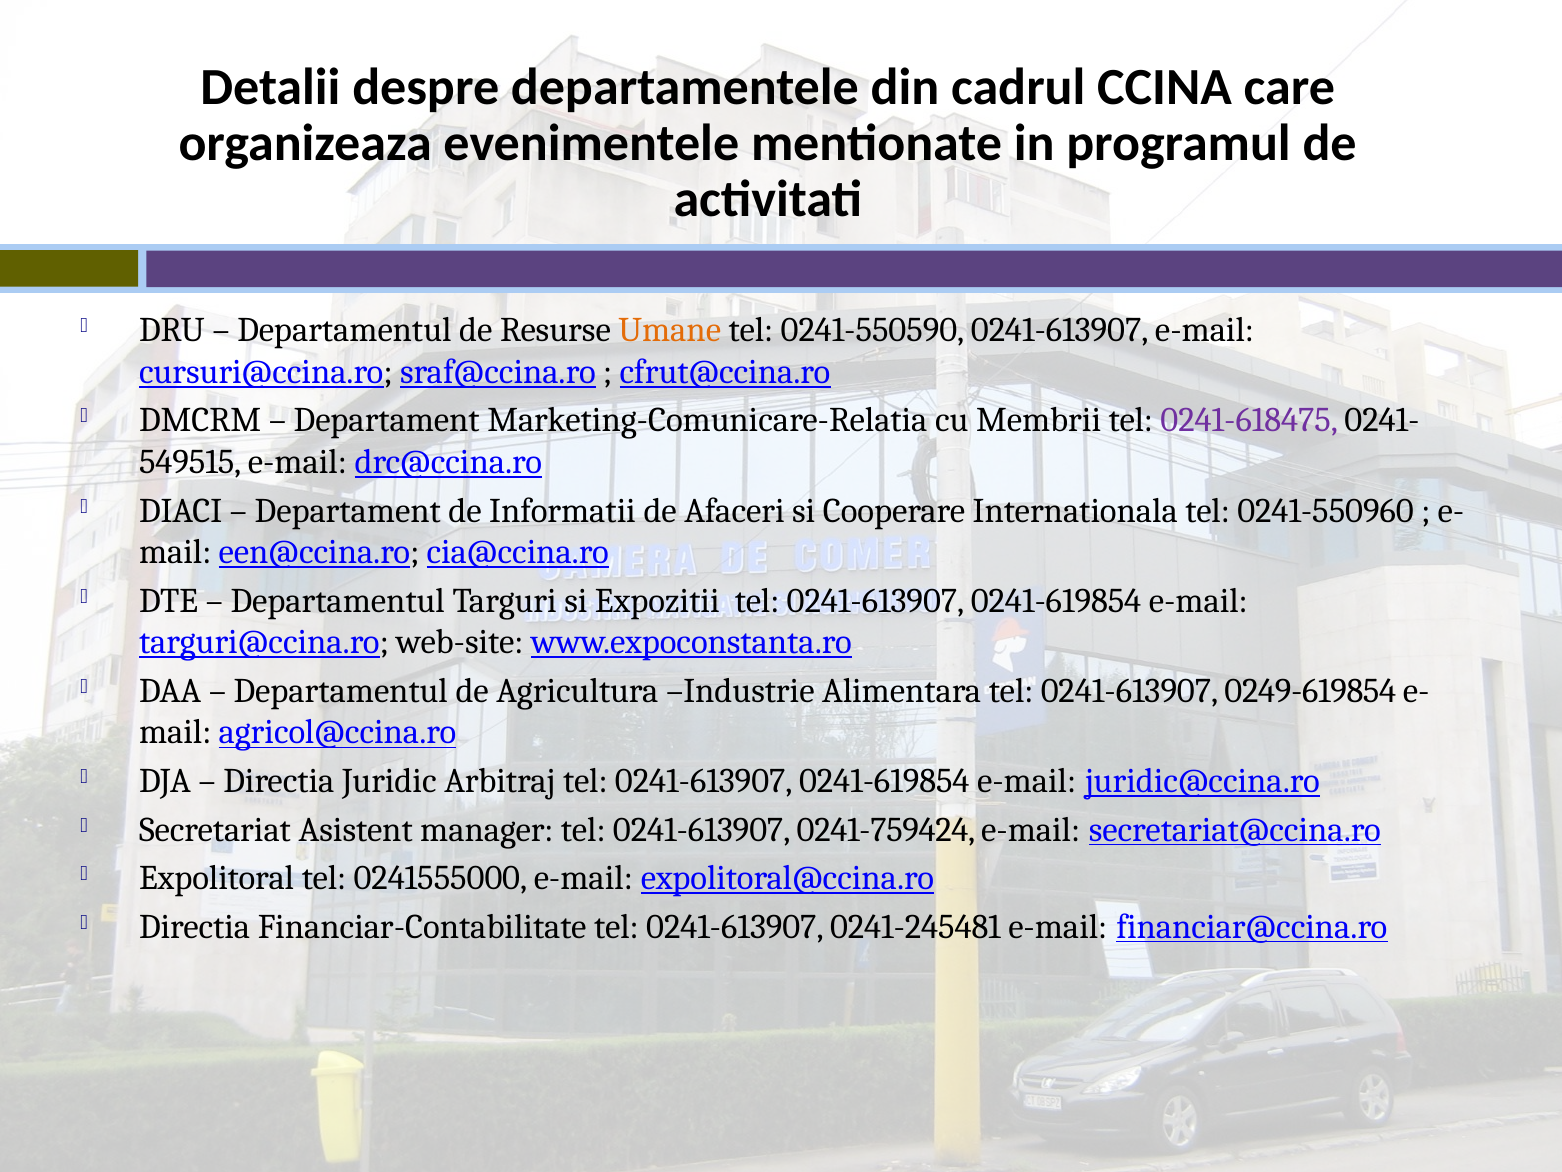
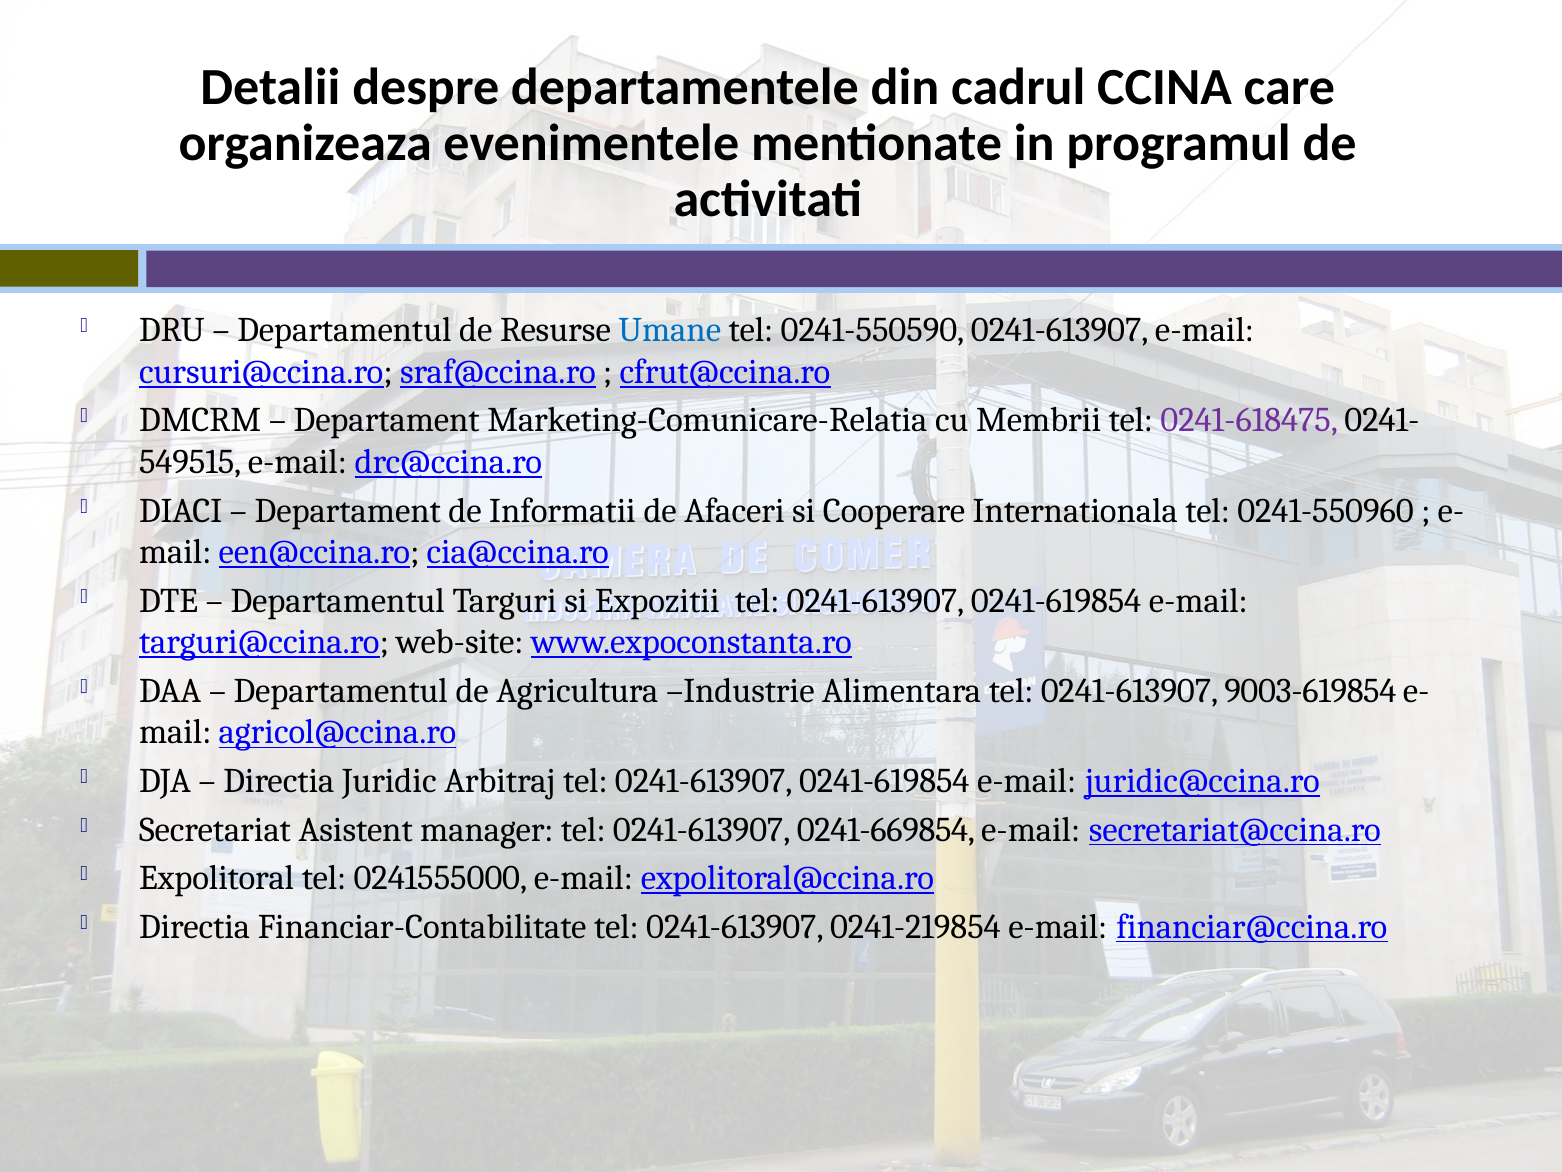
Umane colour: orange -> blue (670, 330)
0249-619854: 0249-619854 -> 9003-619854 (1310, 691)
0241-759424: 0241-759424 -> 0241-669854 (886, 829)
0241-245481: 0241-245481 -> 0241-219854 (915, 926)
